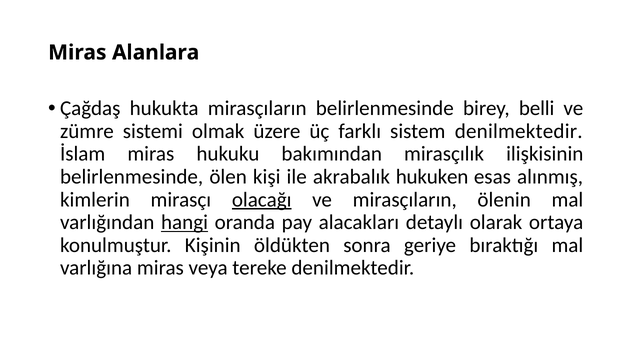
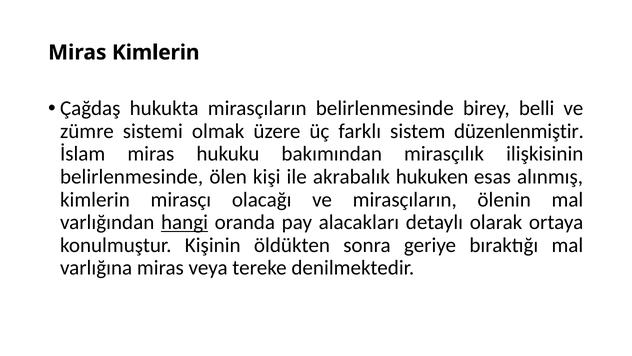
Miras Alanlara: Alanlara -> Kimlerin (156, 52)
sistem denilmektedir: denilmektedir -> düzenlenmiştir (519, 131)
olacağı underline: present -> none (262, 199)
